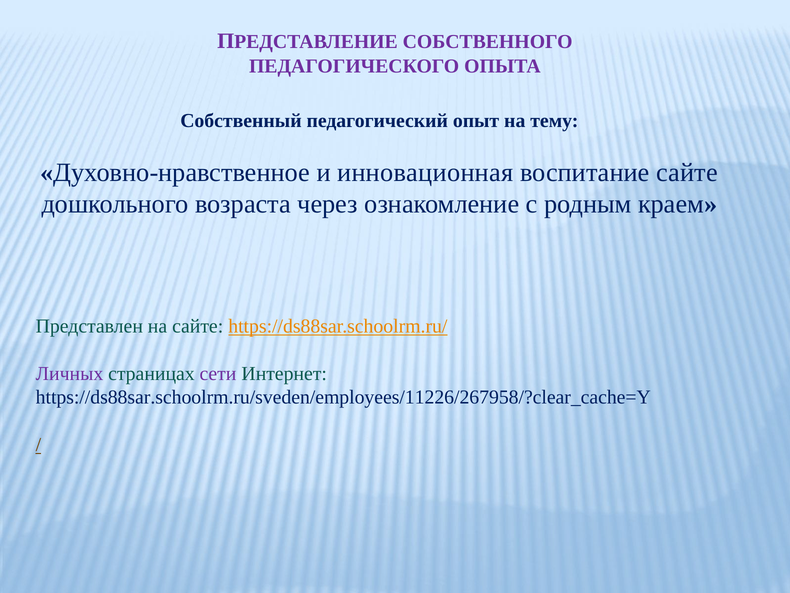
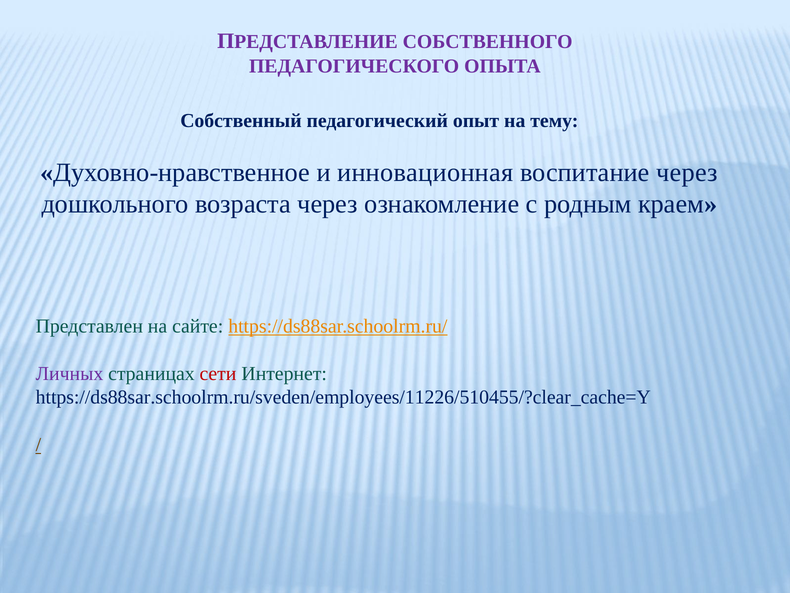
воспитание сайте: сайте -> через (687, 172)
сети colour: purple -> red (218, 373)
https://ds88sar.schoolrm.ru/sveden/employees/11226/267958/?clear_cache=Y: https://ds88sar.schoolrm.ru/sveden/employees/11226/267958/?clear_cache=Y -> https://ds88sar.schoolrm.ru/sveden/employees/11226/510455/?clear_cache=Y (343, 397)
